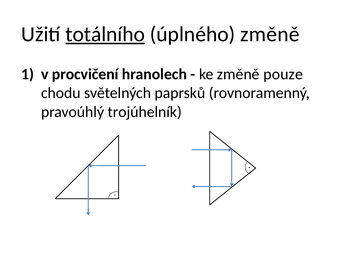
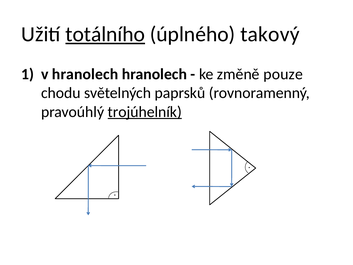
úplného změně: změně -> takový (270, 34)
v procvičení: procvičení -> hranolech (85, 74)
trojúhelník underline: none -> present (145, 112)
